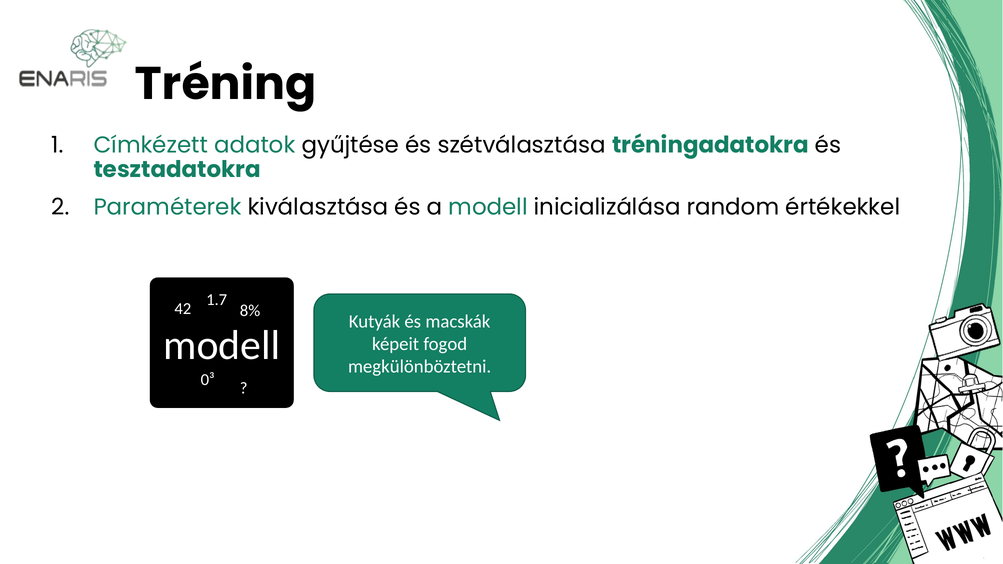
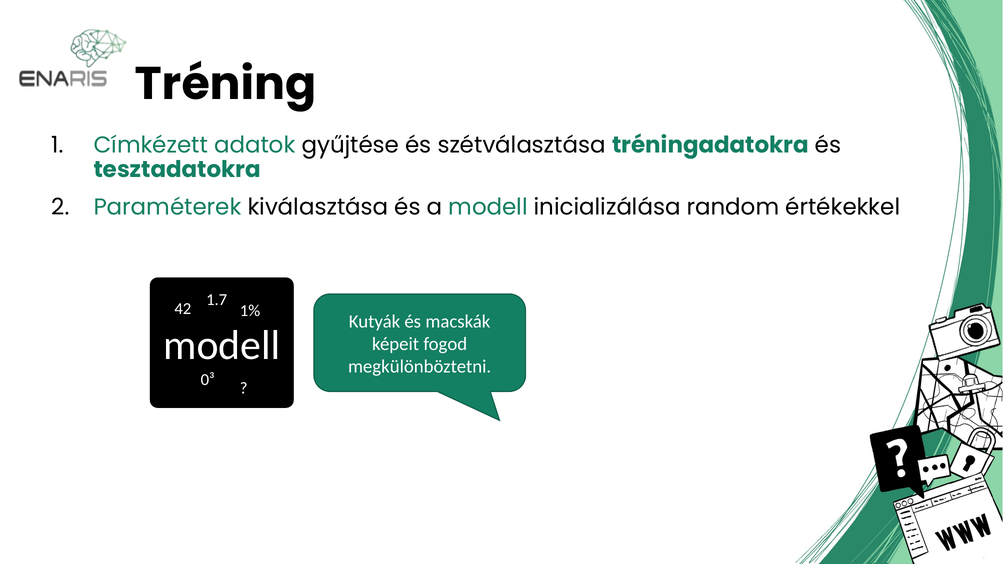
8%: 8% -> 1% (250, 311)
